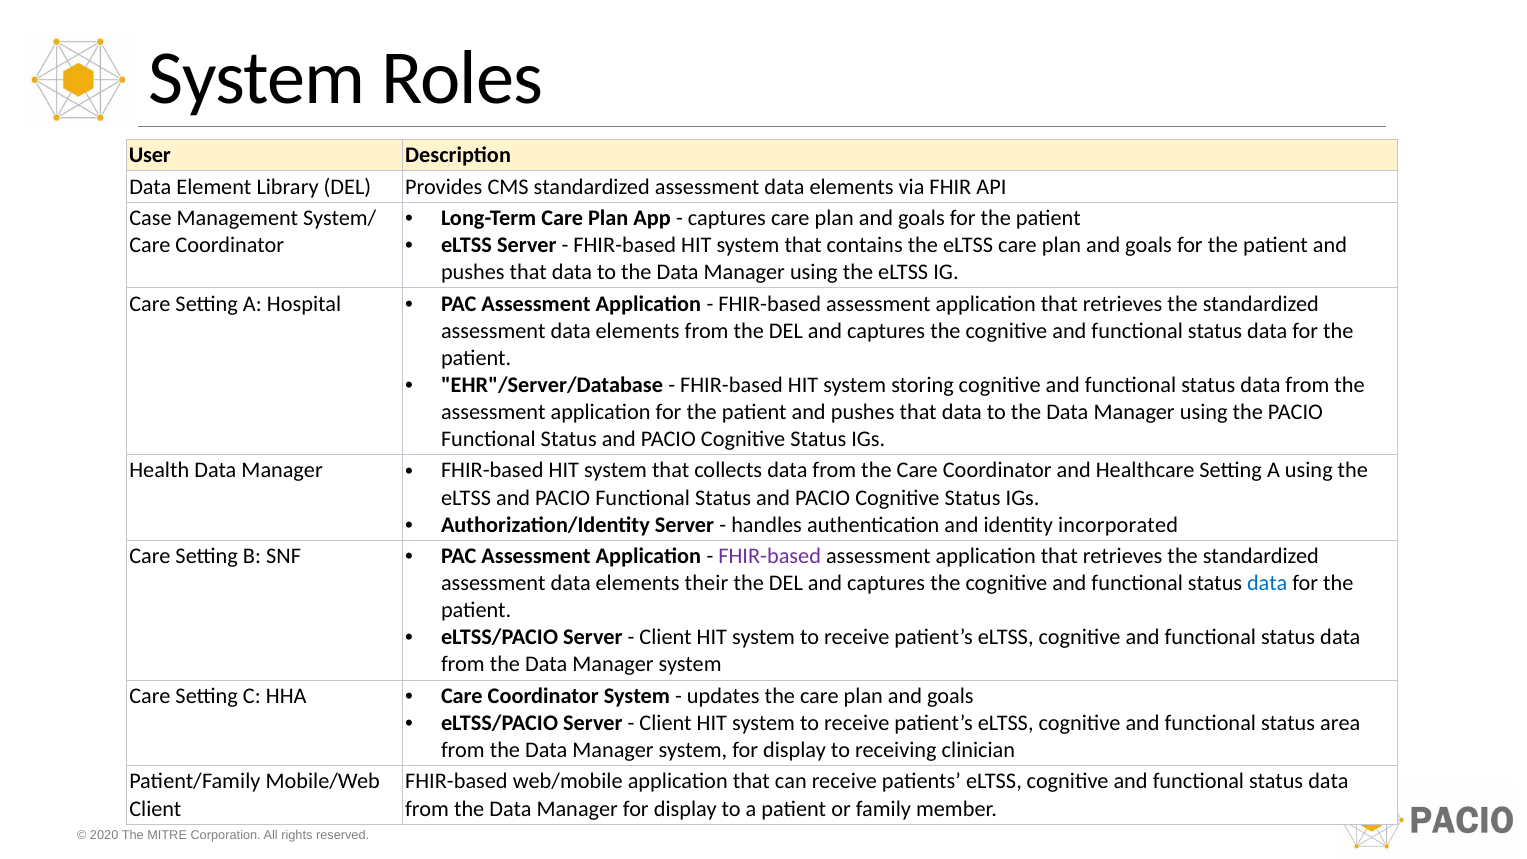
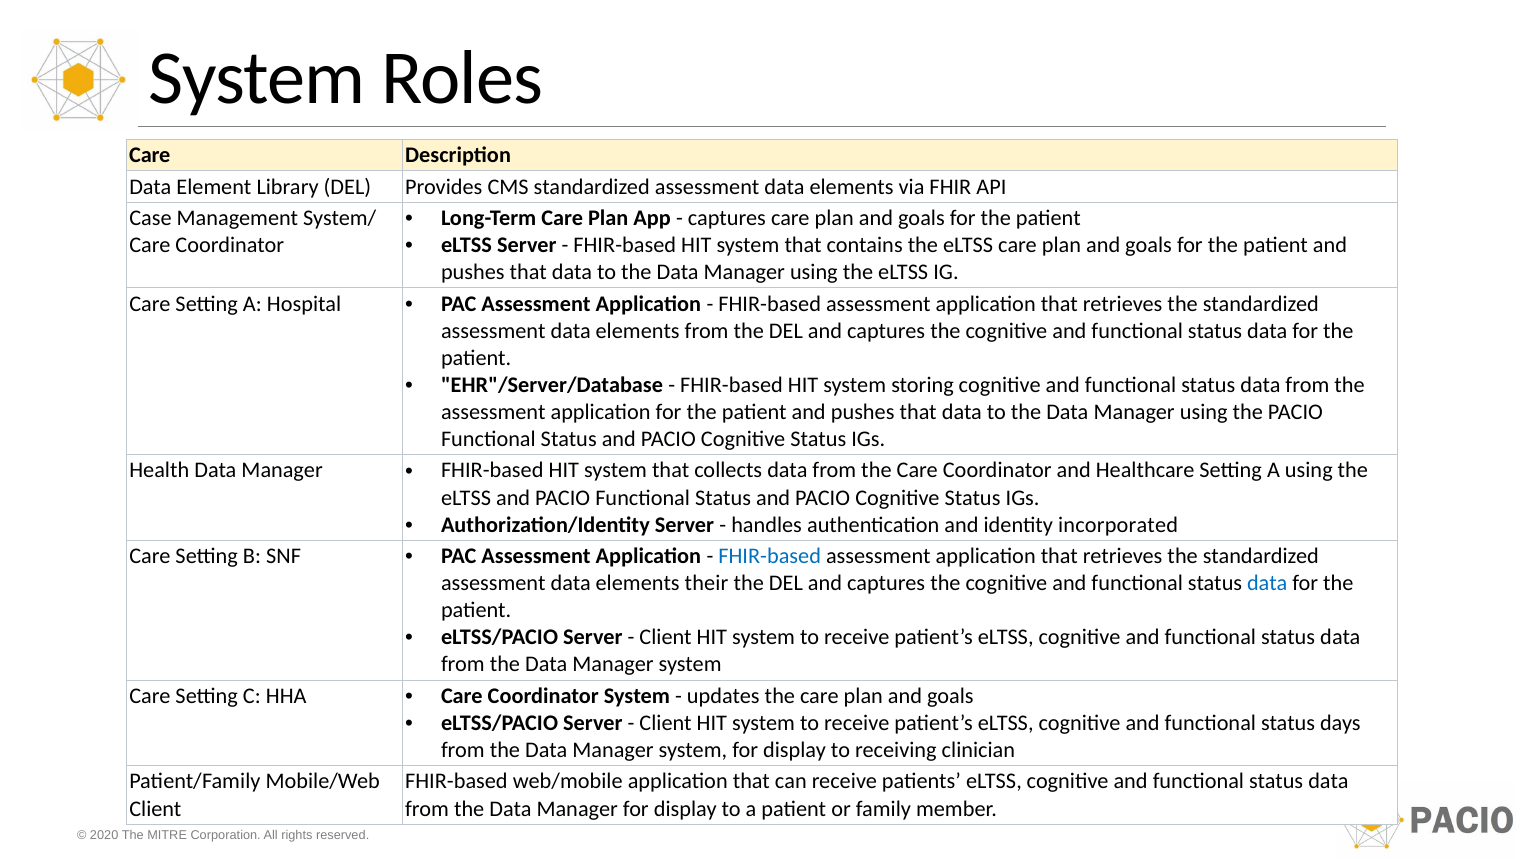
User: User -> Care (150, 155)
FHIR-based colour: purple -> blue (770, 556)
area: area -> days (1340, 723)
